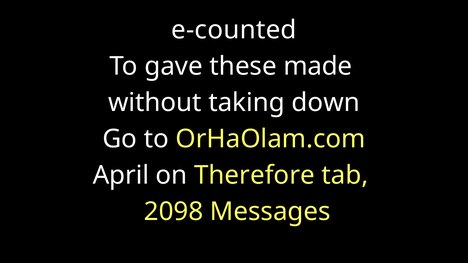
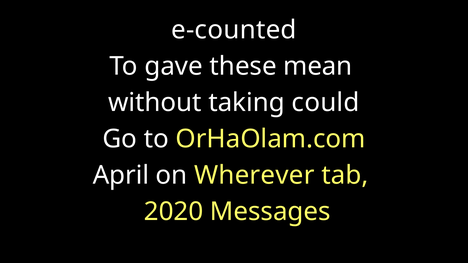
made: made -> mean (318, 66)
down: down -> could (326, 103)
Therefore: Therefore -> Wherever (254, 175)
2098: 2098 -> 2020 (174, 212)
